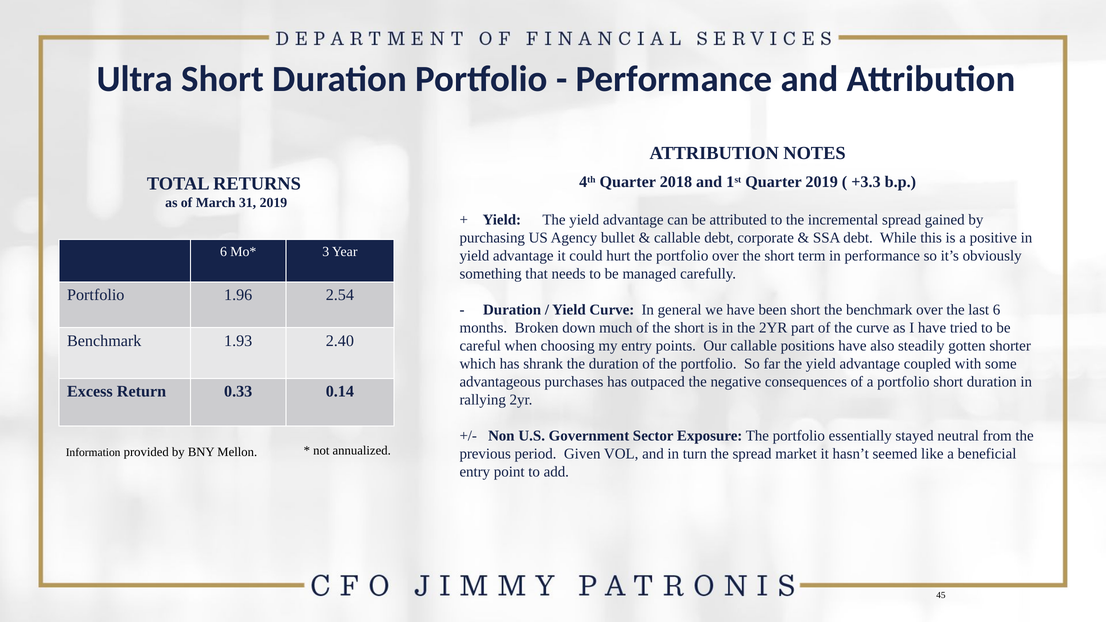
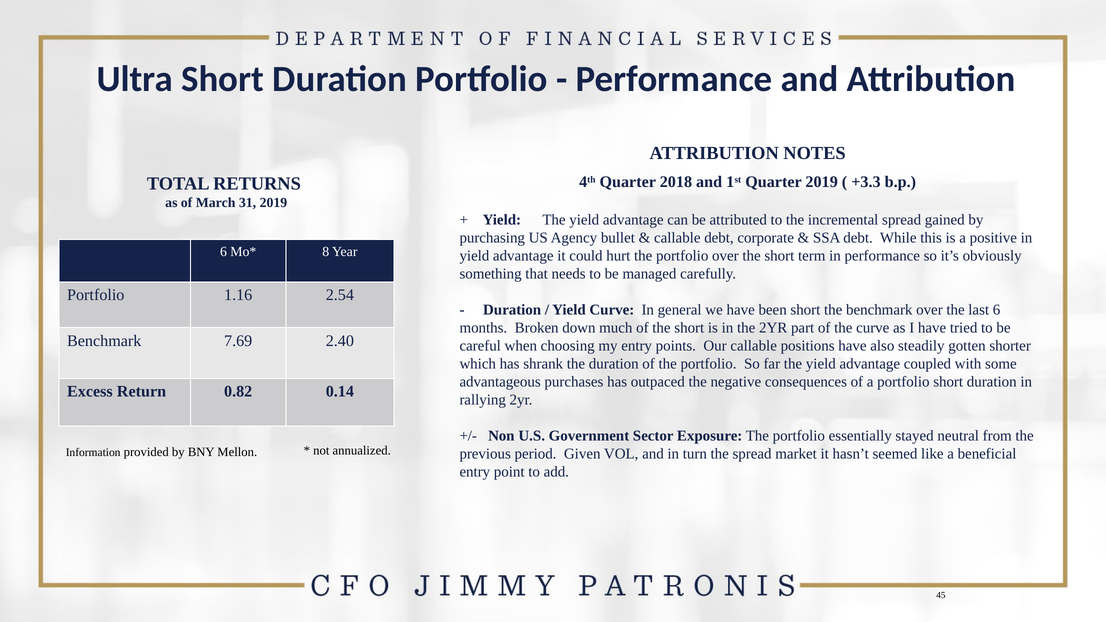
3: 3 -> 8 (326, 252)
1.96: 1.96 -> 1.16 (238, 295)
1.93: 1.93 -> 7.69 (238, 341)
0.33: 0.33 -> 0.82 (238, 392)
